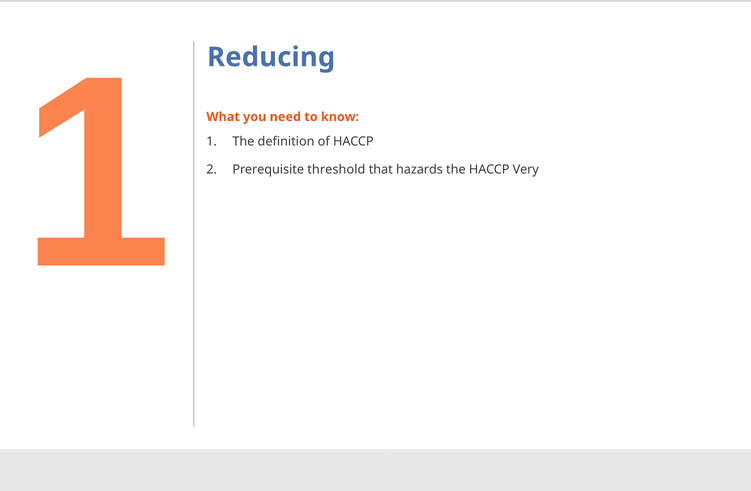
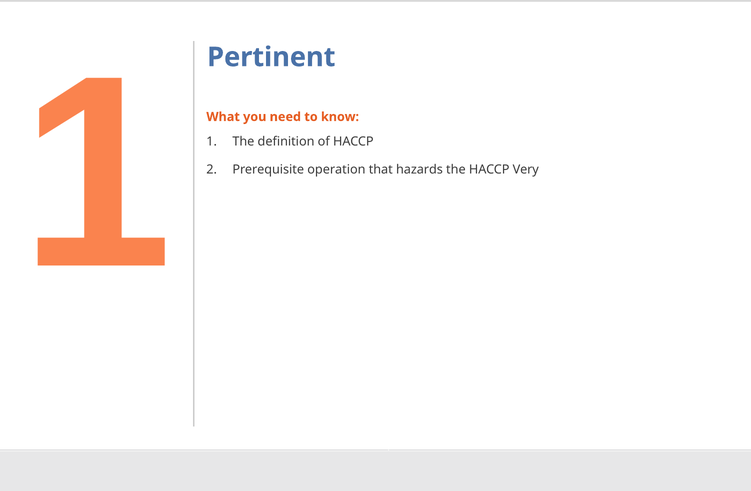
Reducing: Reducing -> Pertinent (271, 57)
threshold: threshold -> operation (336, 170)
